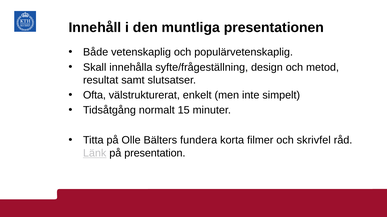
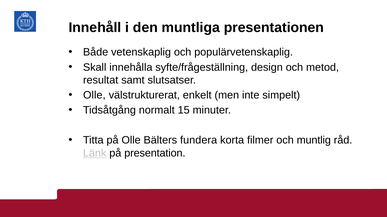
Ofta: Ofta -> Olle (94, 95)
skrivfel: skrivfel -> muntlig (314, 141)
